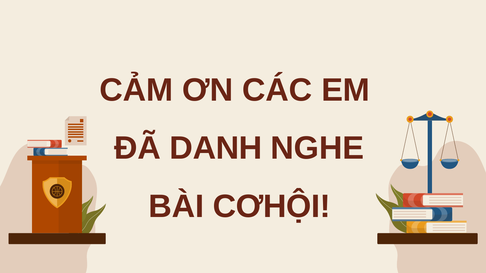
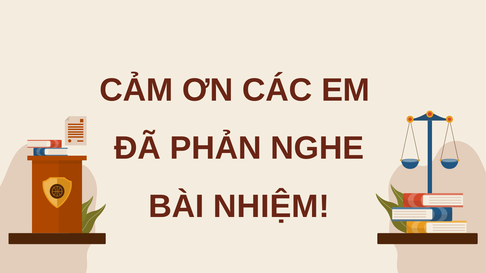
DANH: DANH -> PHẢN (216, 148)
CƠHỘI: CƠHỘI -> NHIỆM (271, 207)
